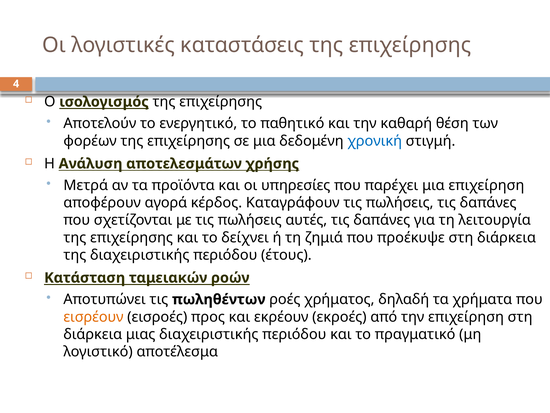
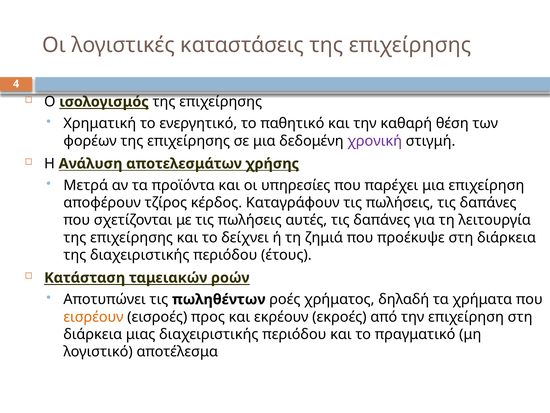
Αποτελούν: Αποτελούν -> Χρηματική (100, 123)
χρονική colour: blue -> purple (375, 141)
αγορά: αγορά -> τζίρος (166, 203)
